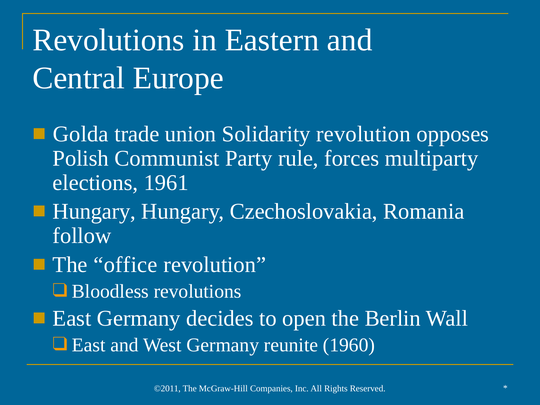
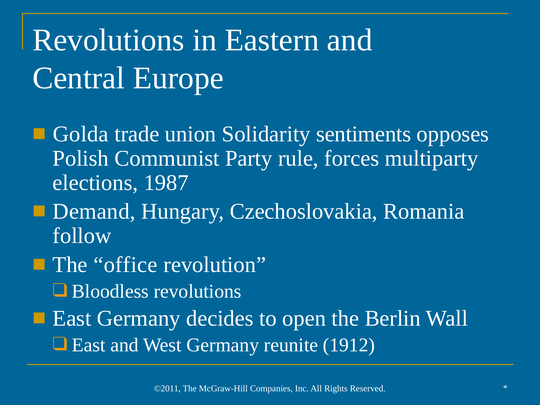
Solidarity revolution: revolution -> sentiments (364, 134)
1961: 1961 -> 1987 (166, 183)
Hungary: Hungary -> Demand (94, 212)
1960: 1960 -> 1912 (349, 345)
